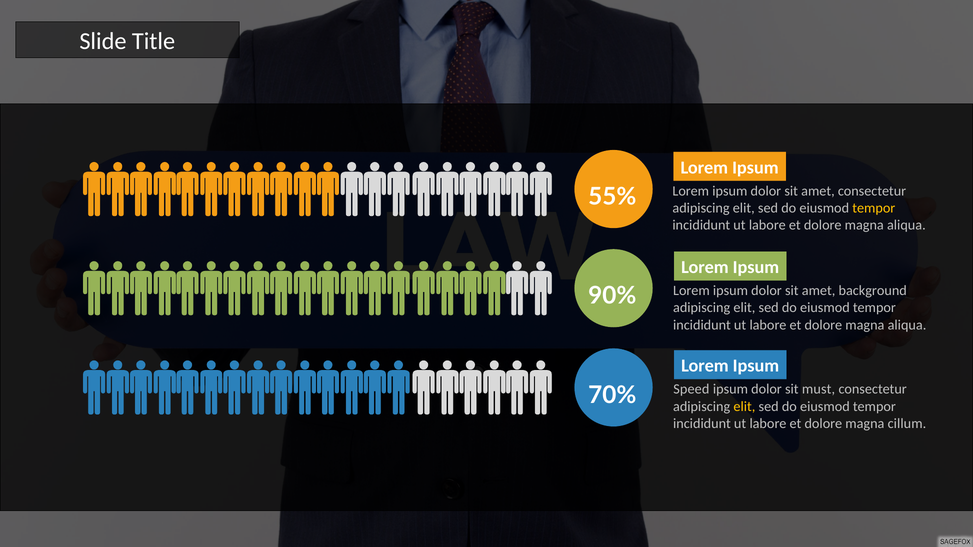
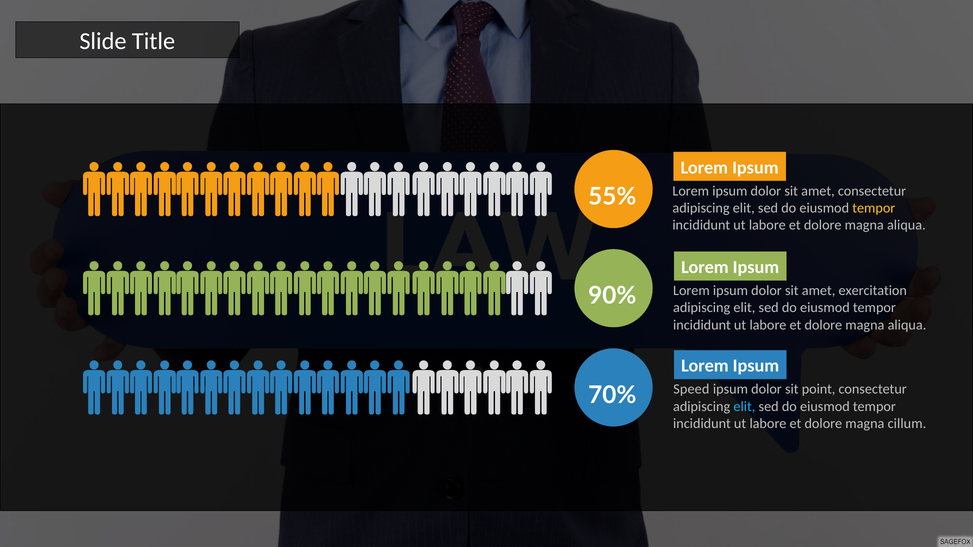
background: background -> exercitation (873, 291)
must: must -> point (819, 390)
elit colour: yellow -> light blue (744, 407)
